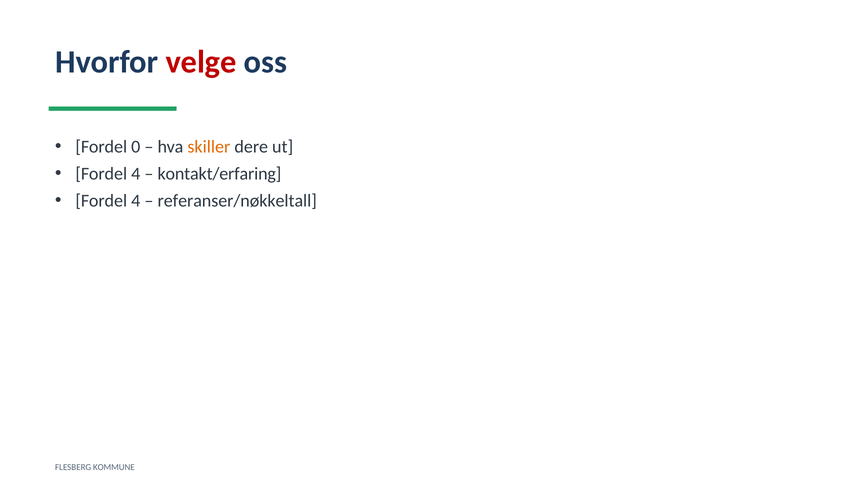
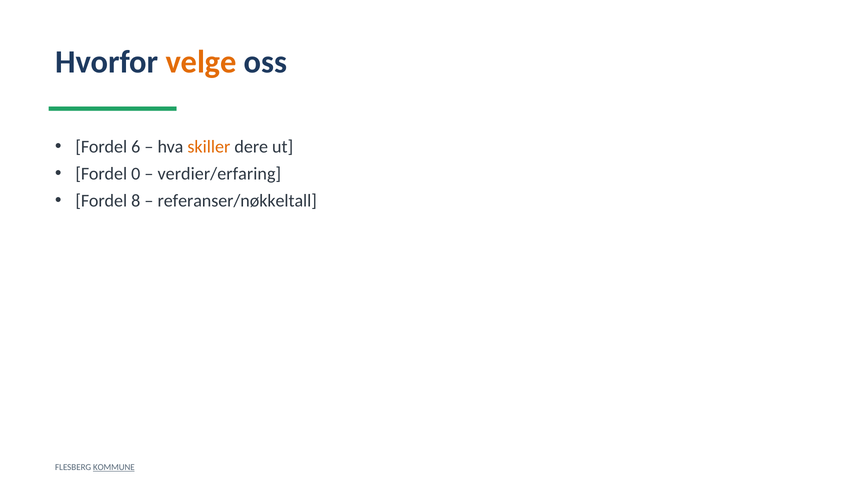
velge colour: red -> orange (201, 62)
0: 0 -> 6 (136, 147)
4: 4 -> 0 (136, 174)
kontakt/erfaring: kontakt/erfaring -> verdier/erfaring (219, 174)
4: 4 -> 8 (136, 201)
KOMMUNE underline: none -> present (114, 467)
